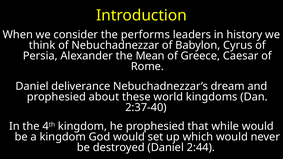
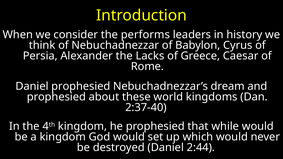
Mean: Mean -> Lacks (150, 56)
Daniel deliverance: deliverance -> prophesied (81, 86)
